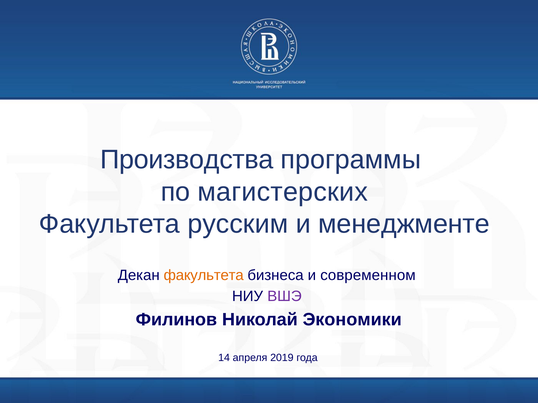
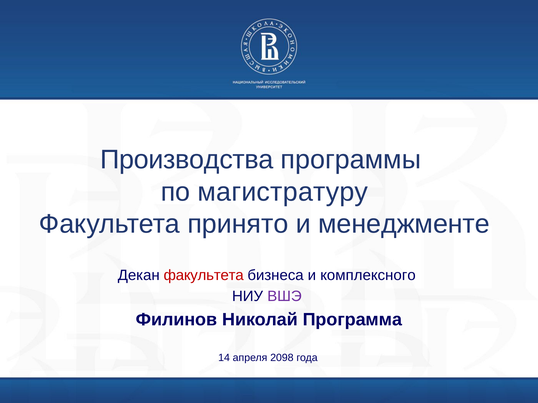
магистерских: магистерских -> магистратуру (283, 192)
русским: русским -> принято (238, 224)
факультета colour: orange -> red (204, 276)
современном: современном -> комплексного (368, 276)
Экономики: Экономики -> Программа (352, 320)
2019: 2019 -> 2098 (282, 358)
